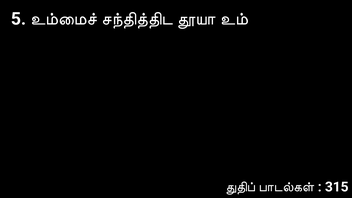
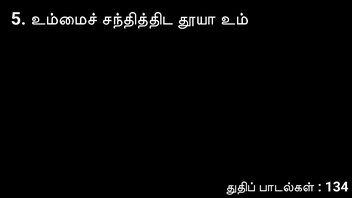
315: 315 -> 134 (337, 187)
